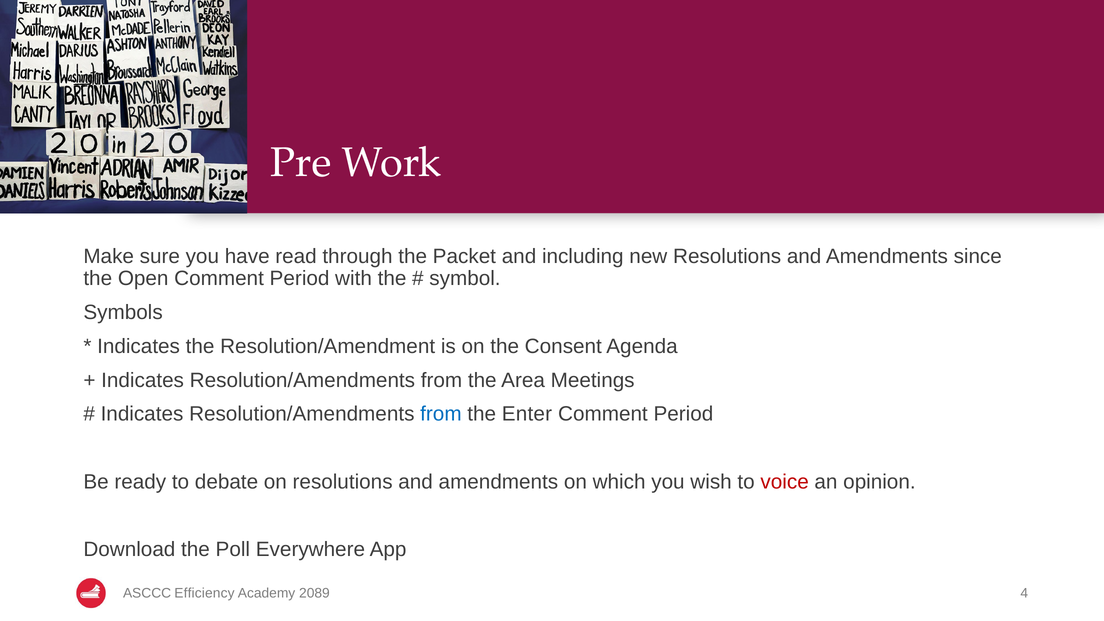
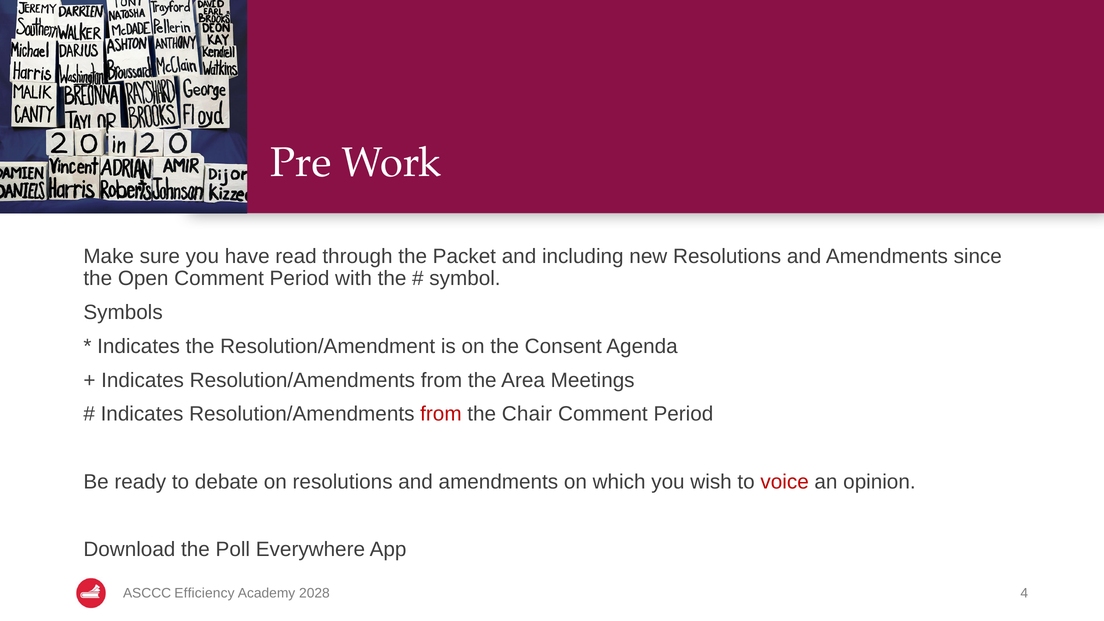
from colour: blue -> red (441, 414)
Enter: Enter -> Chair (527, 414)
2089: 2089 -> 2028 (314, 593)
